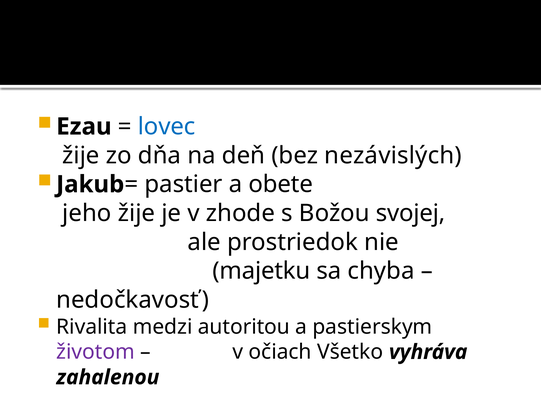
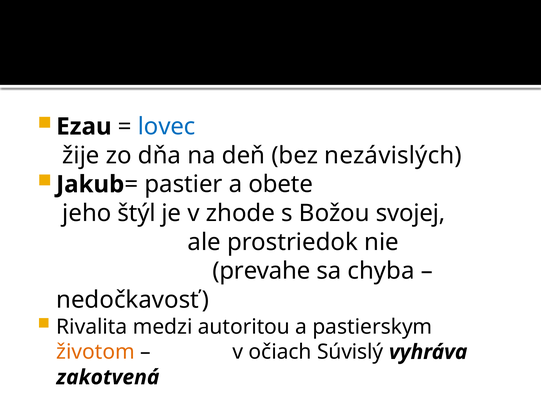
jeho žije: žije -> štýl (137, 213)
majetku: majetku -> prevahe (261, 271)
životom colour: purple -> orange (96, 352)
Všetko: Všetko -> Súvislý (350, 352)
zahalenou: zahalenou -> zakotvená (108, 377)
